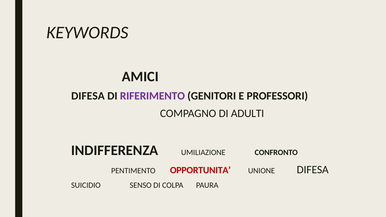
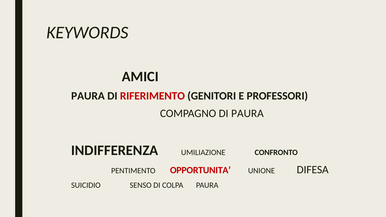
DIFESA: DIFESA -> PAURA (88, 96)
RIFERIMENTO colour: purple -> red (152, 96)
DI ADULTI: ADULTI -> PAURA (247, 114)
